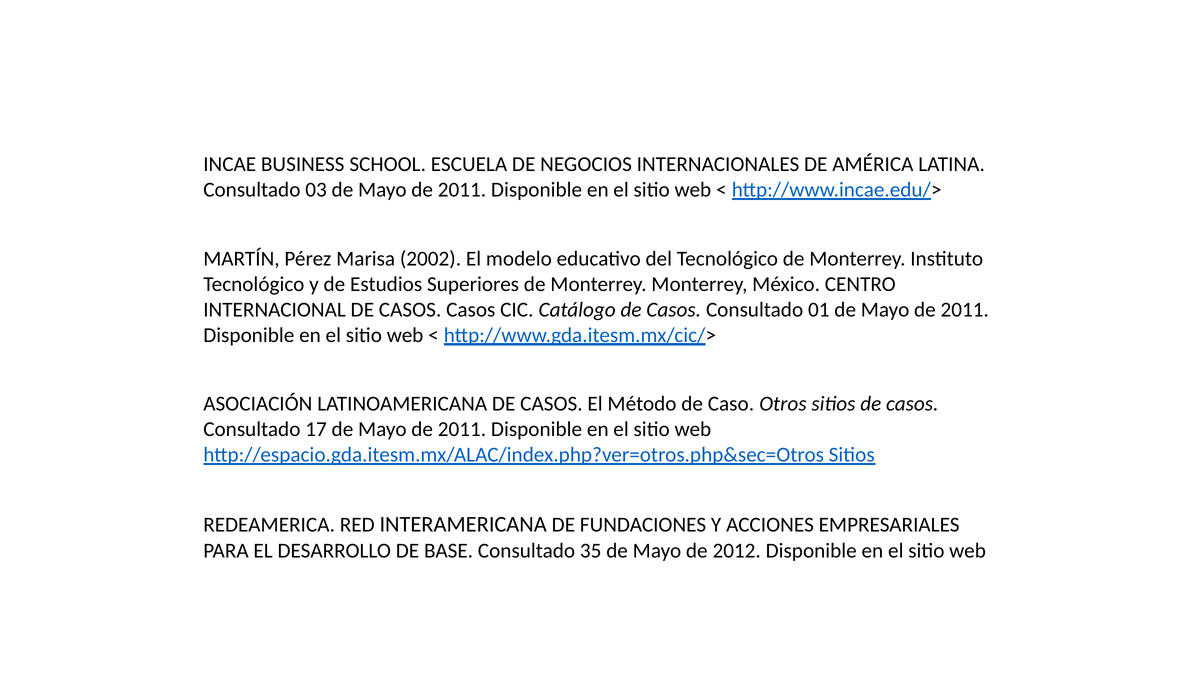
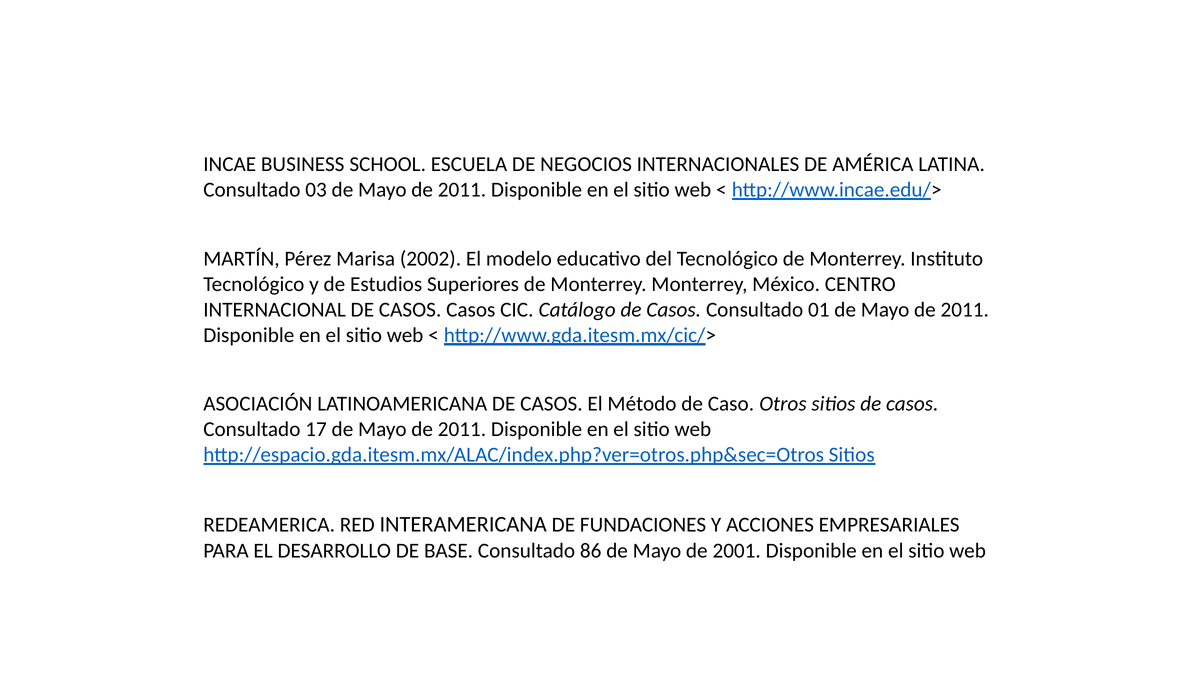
35: 35 -> 86 (591, 550)
2012: 2012 -> 2001 (737, 550)
